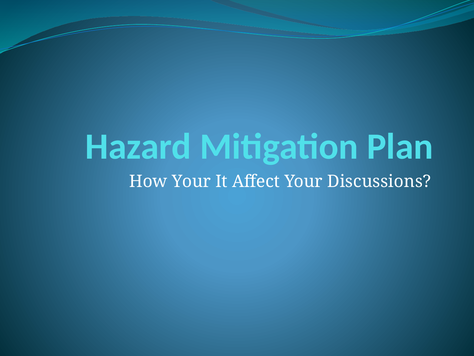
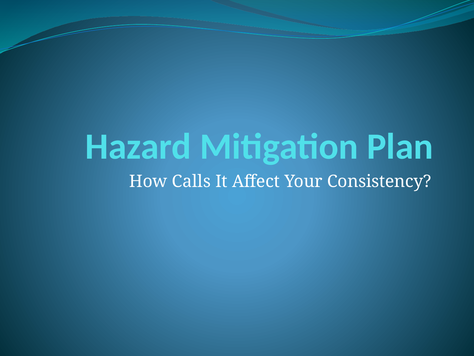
How Your: Your -> Calls (191, 181)
Discussions: Discussions -> Consistency (379, 181)
